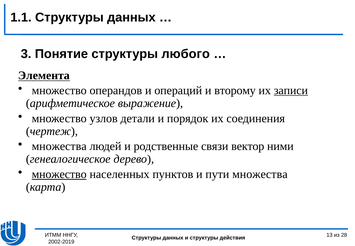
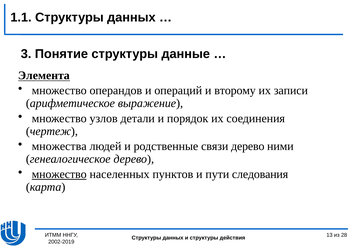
любого: любого -> данные (186, 54)
записи underline: present -> none (291, 90)
связи вектор: вектор -> дерево (248, 146)
пути множества: множества -> следования (260, 174)
